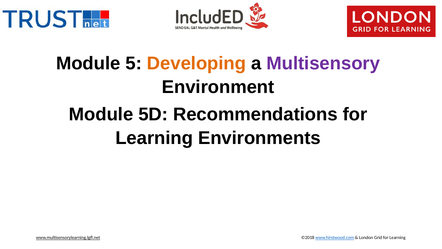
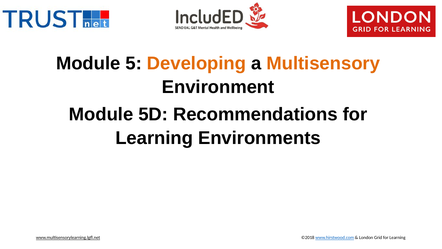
Multisensory colour: purple -> orange (323, 63)
